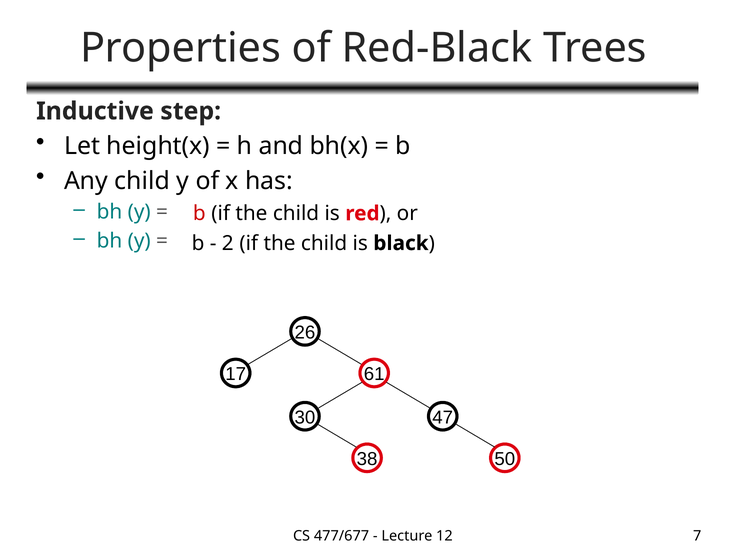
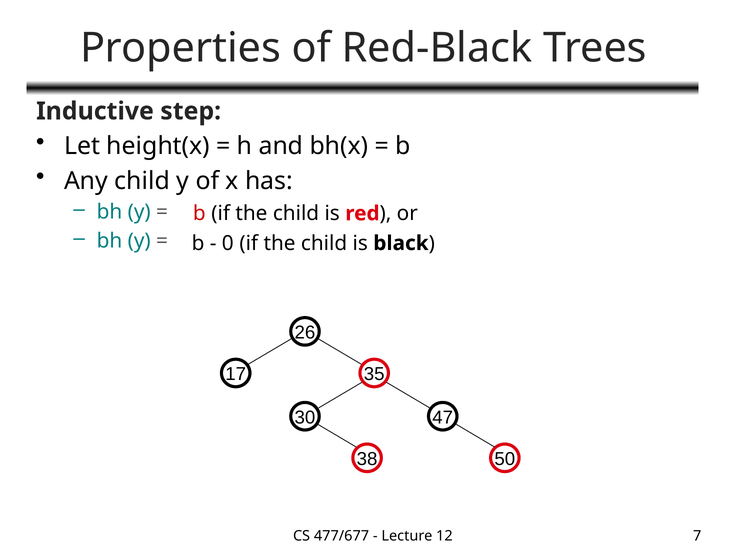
2: 2 -> 0 (228, 243)
61: 61 -> 35 (374, 374)
